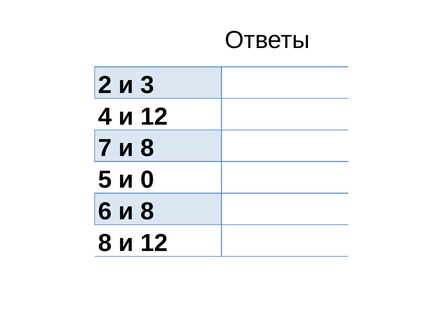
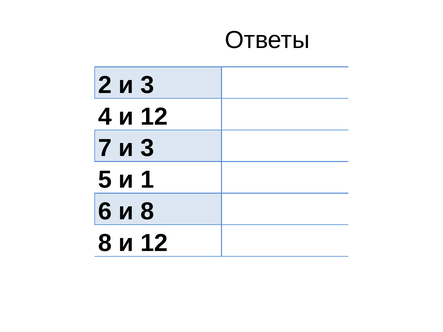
7 и 8: 8 -> 3 (147, 148)
0: 0 -> 1 (147, 180)
